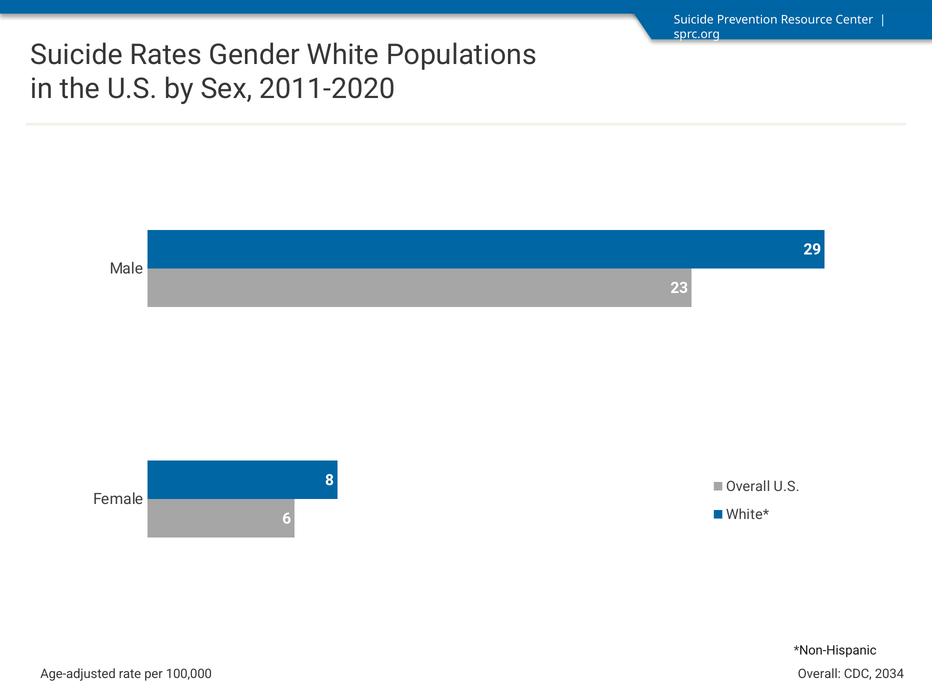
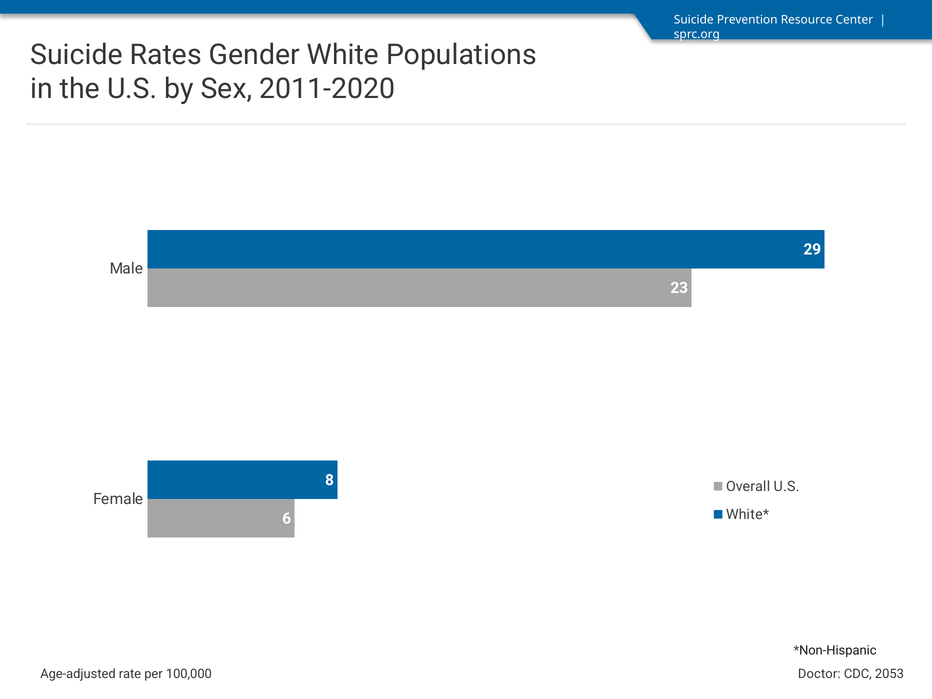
Overall: Overall -> Doctor (819, 674)
2034: 2034 -> 2053 (889, 674)
